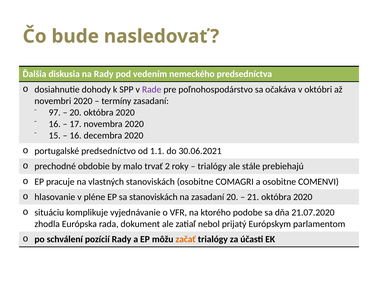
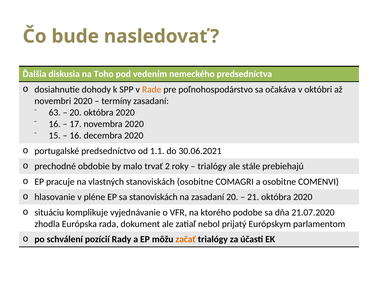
na Rady: Rady -> Toho (104, 74)
Rade colour: purple -> orange (152, 89)
97: 97 -> 63 (55, 112)
